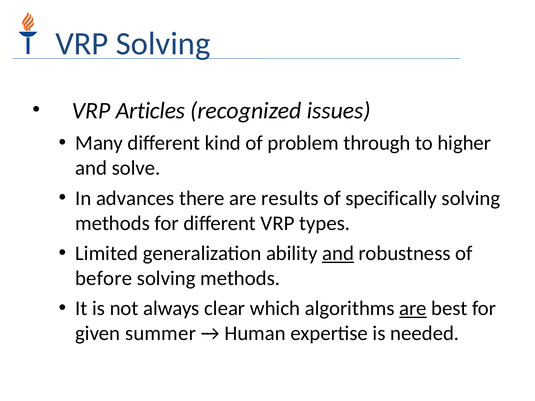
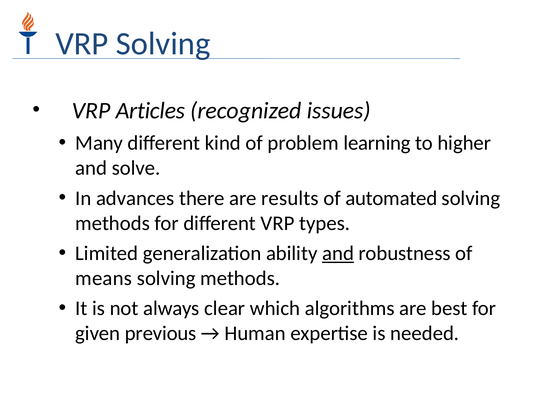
through: through -> learning (377, 143)
specifically: specifically -> automated (391, 198)
before: before -> means (104, 278)
are underline: present -> none (413, 309)
summer: summer -> previous (161, 334)
